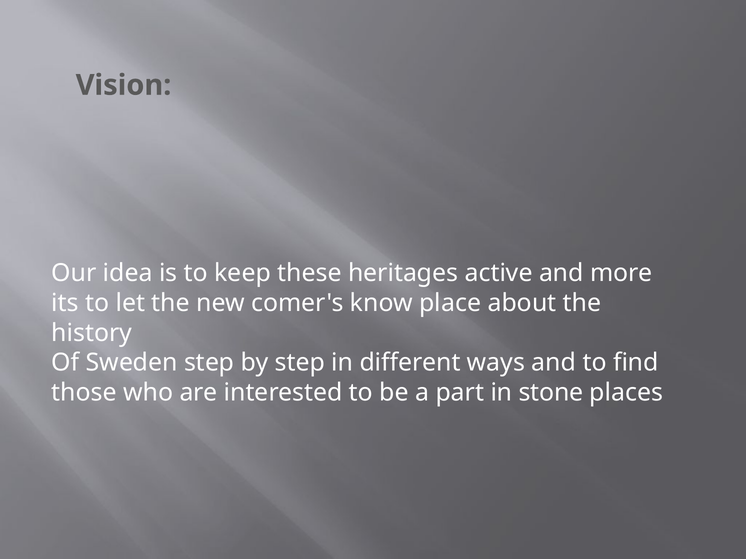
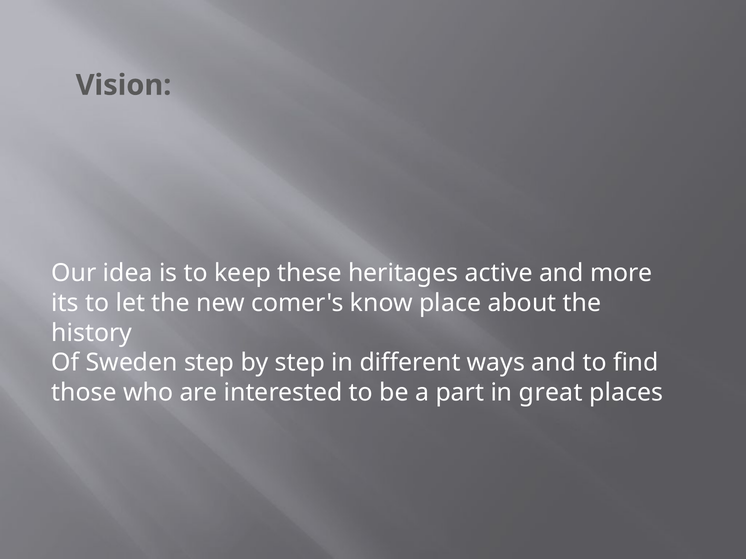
stone: stone -> great (551, 393)
